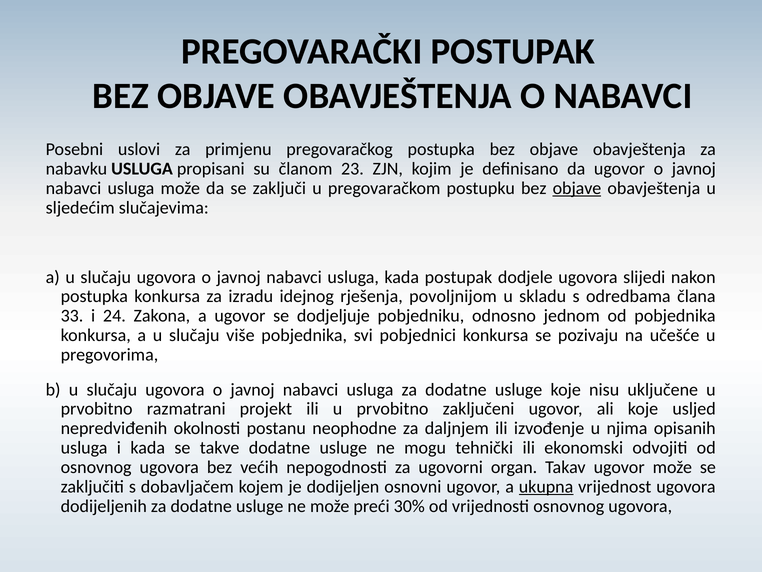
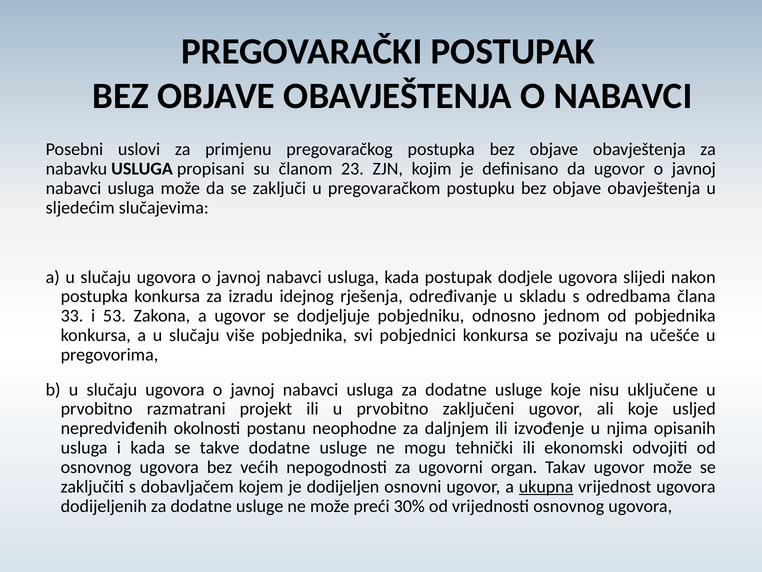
objave underline: present -> none (577, 188)
povoljnijom: povoljnijom -> određivanje (453, 296)
24: 24 -> 53 (114, 316)
